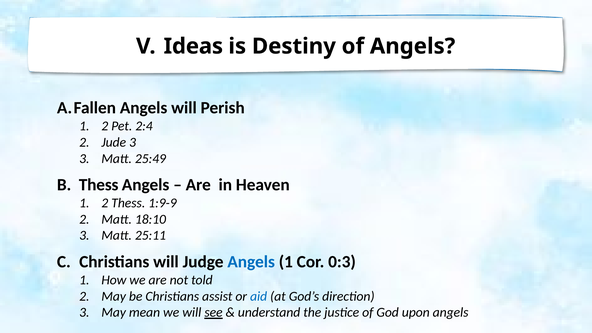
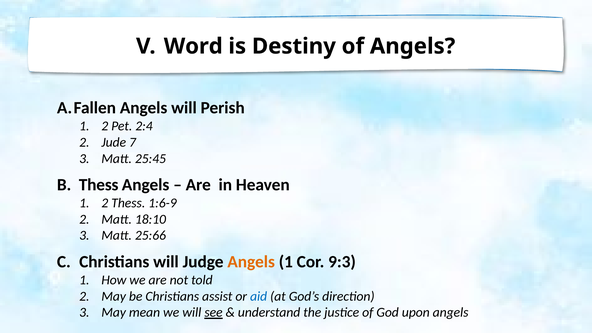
Ideas: Ideas -> Word (193, 46)
Jude 3: 3 -> 7 (133, 142)
25:49: 25:49 -> 25:45 (150, 159)
1:9-9: 1:9-9 -> 1:6-9 (162, 203)
25:11: 25:11 -> 25:66 (150, 236)
Angels colour: blue -> orange (251, 262)
0:3: 0:3 -> 9:3 (342, 262)
